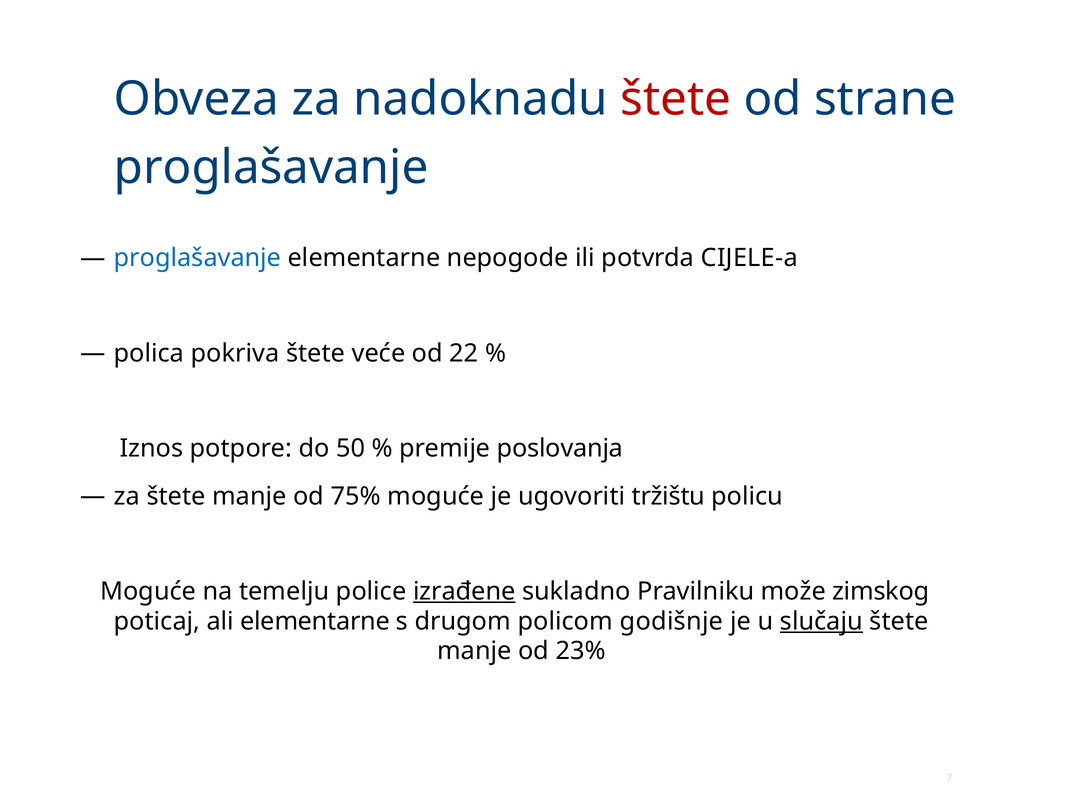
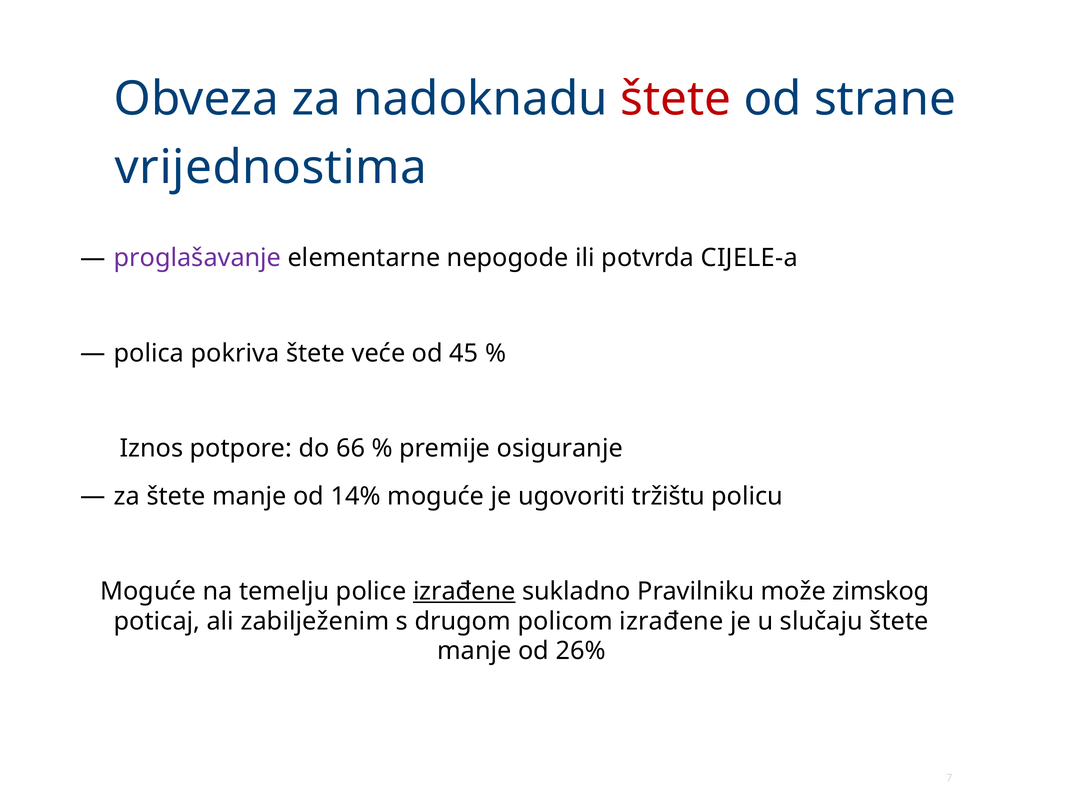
proglašavanje: proglašavanje -> vrijednostima (271, 168)
proglašavanje colour: blue -> purple (198, 258)
22: 22 -> 45 (464, 353)
50: 50 -> 66 (351, 449)
poslovanja: poslovanja -> osiguranje (560, 449)
75%: 75% -> 14% (356, 496)
ali elementarne: elementarne -> zabilježenim (315, 621)
policom godišnje: godišnje -> izrađene (672, 621)
slučaju underline: present -> none (821, 621)
23%: 23% -> 26% (581, 651)
